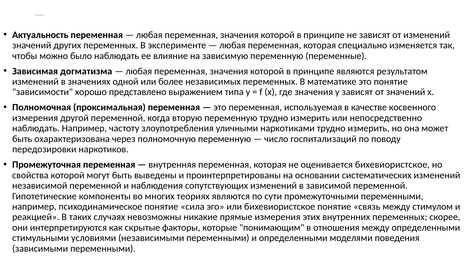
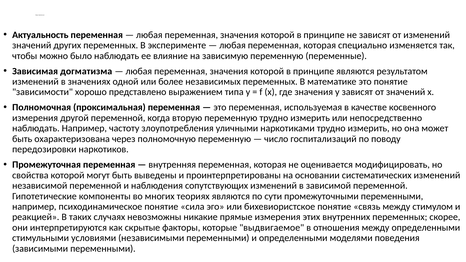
оценивается бихевиористское: бихевиористское -> модифицировать (392, 165)
понимающим: понимающим -> выдвигаемое (272, 228)
